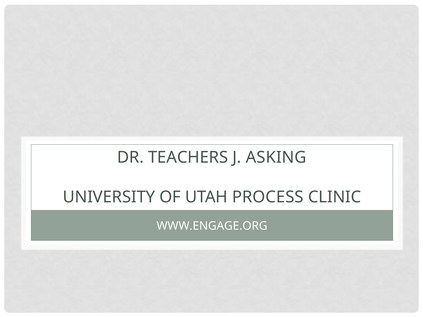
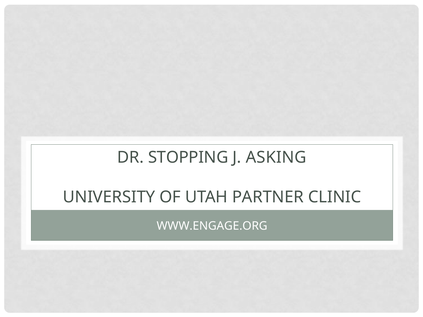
TEACHERS: TEACHERS -> STOPPING (188, 158)
PROCESS: PROCESS -> PARTNER (268, 197)
